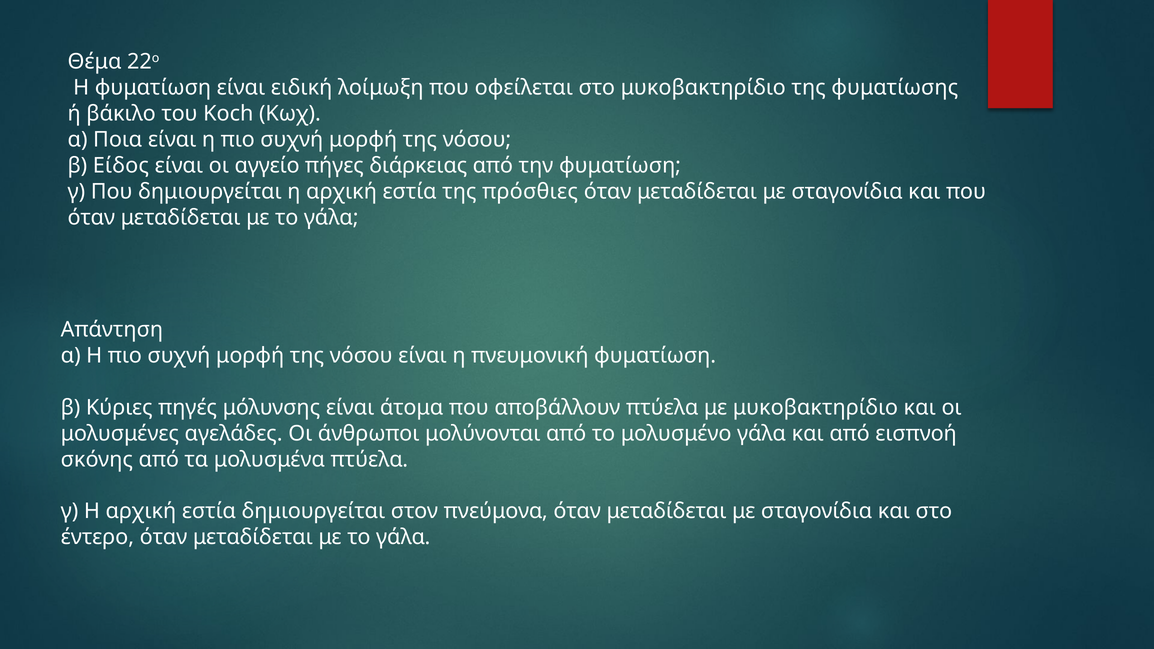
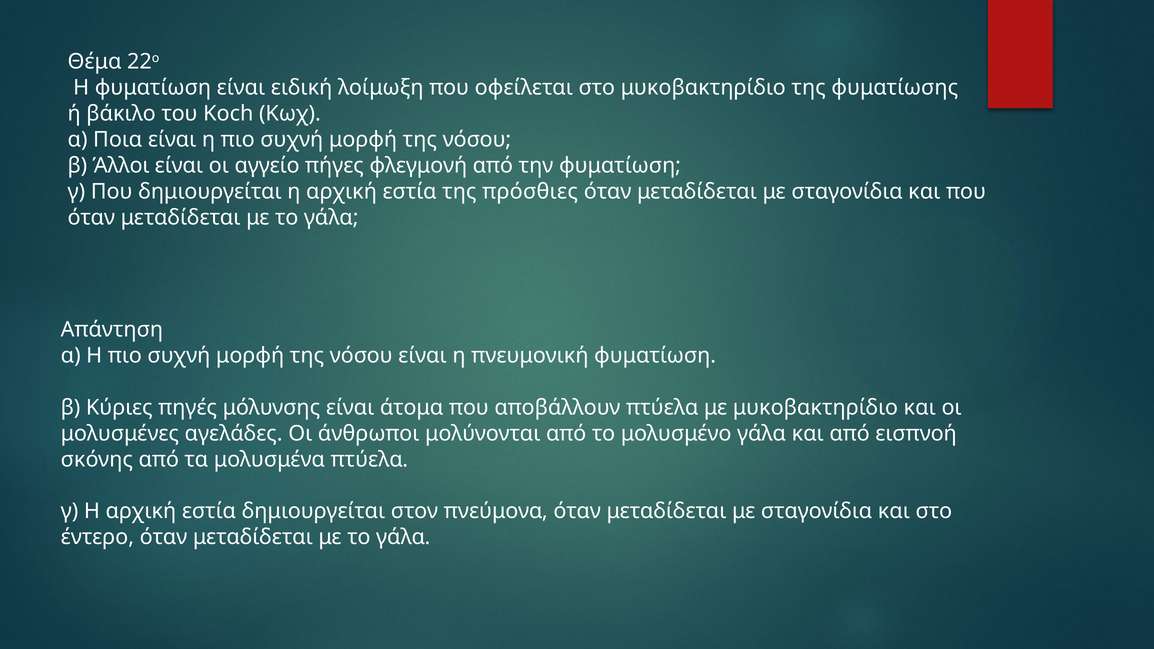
Είδος: Είδος -> Άλλοι (121, 166)
διάρκειας: διάρκειας -> φλεγμονή (418, 166)
